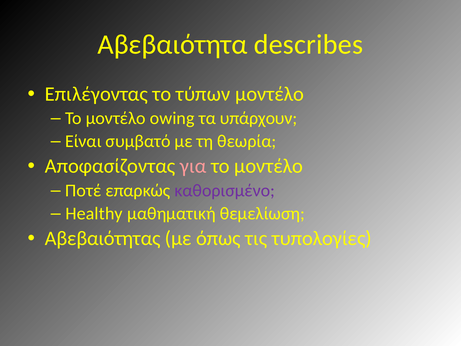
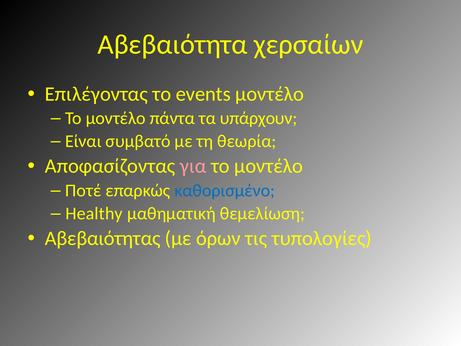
describes: describes -> χερσαίων (309, 45)
τύπων: τύπων -> events (203, 94)
owing: owing -> πάντα (172, 118)
καθορισμένο colour: purple -> blue (225, 190)
όπως: όπως -> όρων (218, 238)
